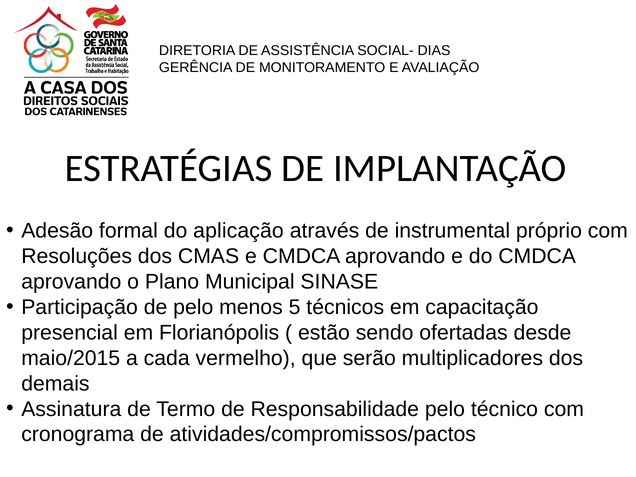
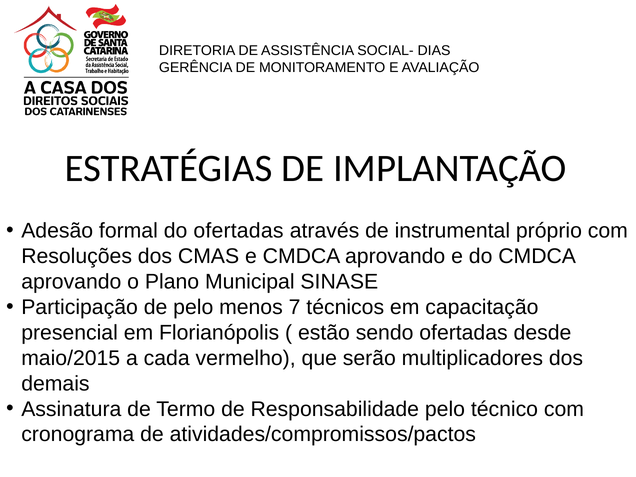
do aplicação: aplicação -> ofertadas (238, 231)
5: 5 -> 7 (295, 307)
